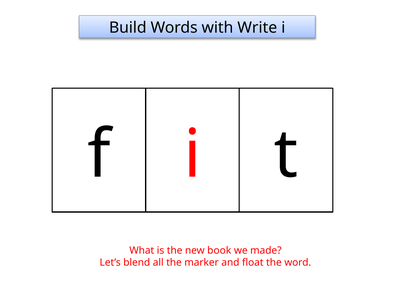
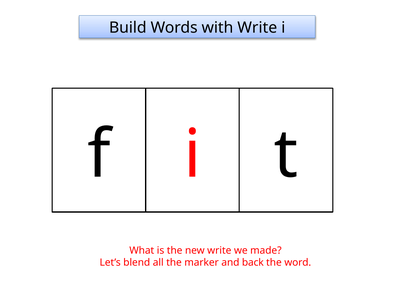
new book: book -> write (219, 251)
float: float -> back (253, 263)
